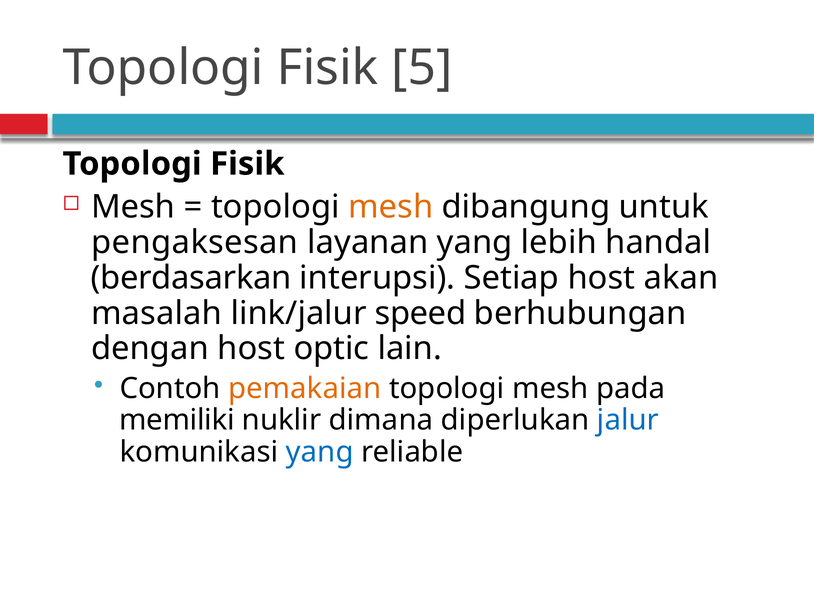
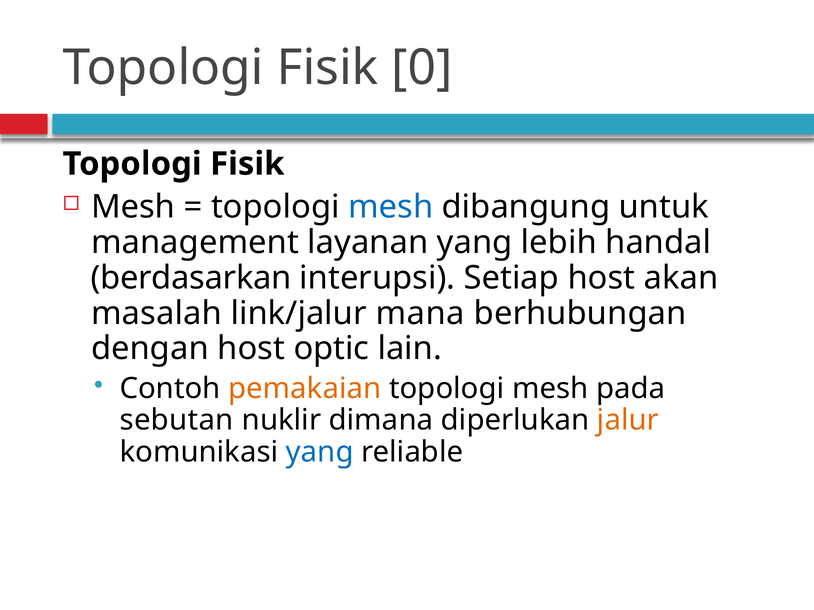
5: 5 -> 0 (422, 68)
mesh colour: orange -> blue (391, 207)
pengaksesan: pengaksesan -> management (195, 243)
speed: speed -> mana (420, 314)
memiliki: memiliki -> sebutan (177, 420)
jalur colour: blue -> orange (628, 420)
